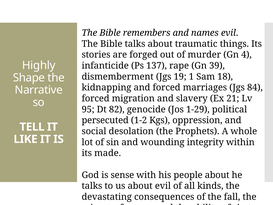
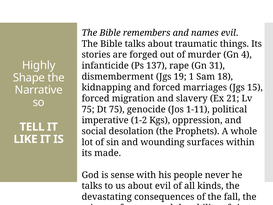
39: 39 -> 31 (217, 66)
84: 84 -> 15 (255, 87)
95: 95 -> 75 (88, 109)
Dt 82: 82 -> 75 (117, 109)
1-29: 1-29 -> 1-11 (198, 109)
persecuted: persecuted -> imperative (105, 120)
integrity: integrity -> surfaces (205, 142)
people about: about -> never (217, 175)
